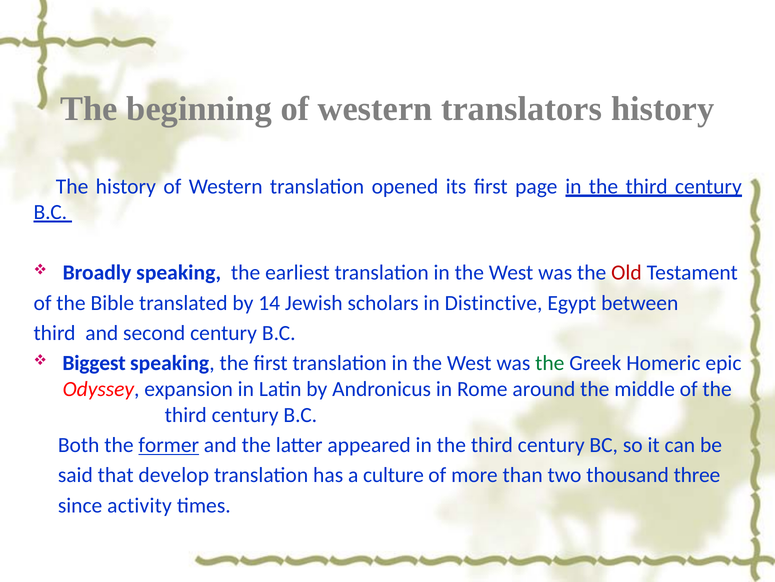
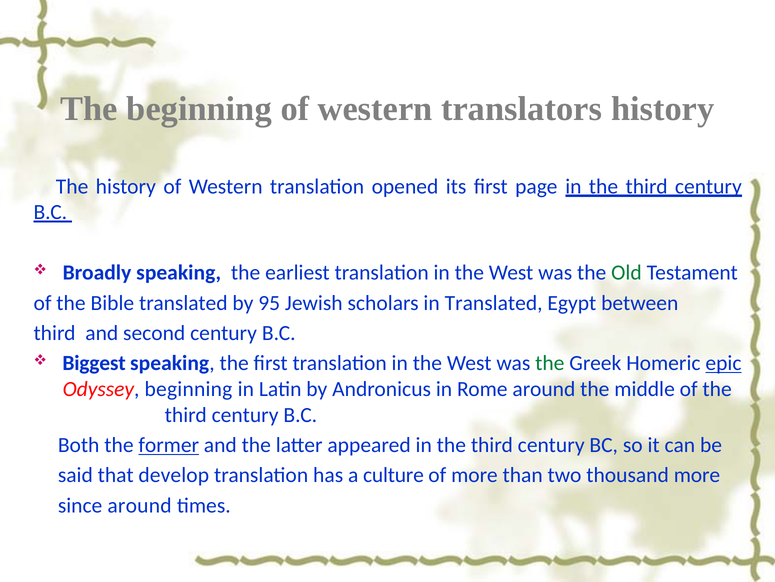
Old colour: red -> green (626, 272)
14: 14 -> 95 (269, 302)
in Distinctive: Distinctive -> Translated (494, 302)
epic underline: none -> present (723, 363)
Odyssey expansion: expansion -> beginning (188, 389)
thousand three: three -> more (697, 475)
since activity: activity -> around (140, 505)
